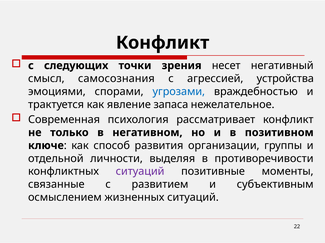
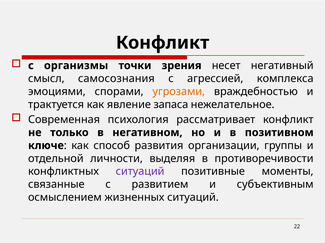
следующих: следующих -> организмы (76, 66)
устройства: устройства -> комплекса (285, 79)
угрозами colour: blue -> orange (179, 92)
